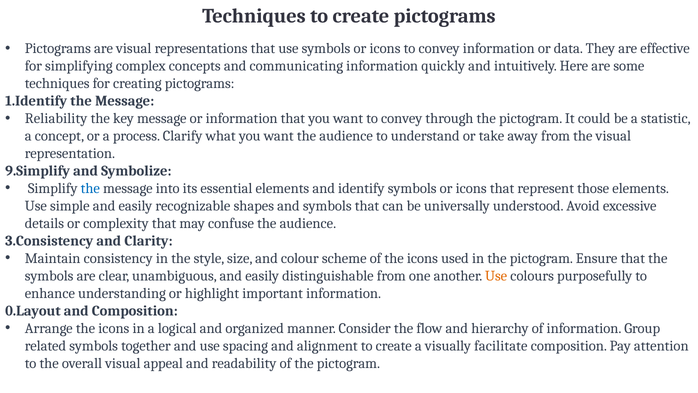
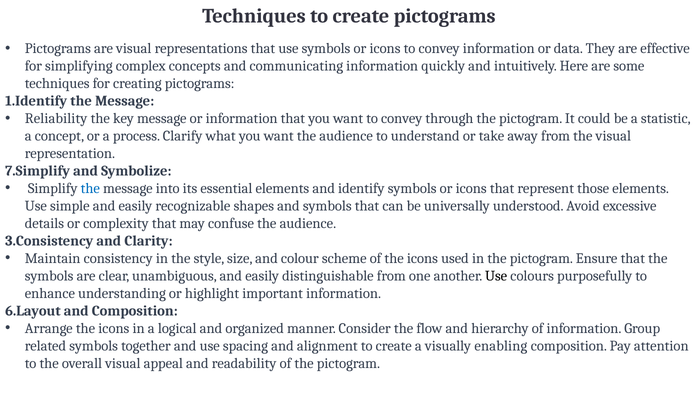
9.Simplify: 9.Simplify -> 7.Simplify (38, 171)
Use colour: orange -> black (496, 276)
0.Layout: 0.Layout -> 6.Layout (33, 310)
facilitate: facilitate -> enabling (501, 345)
